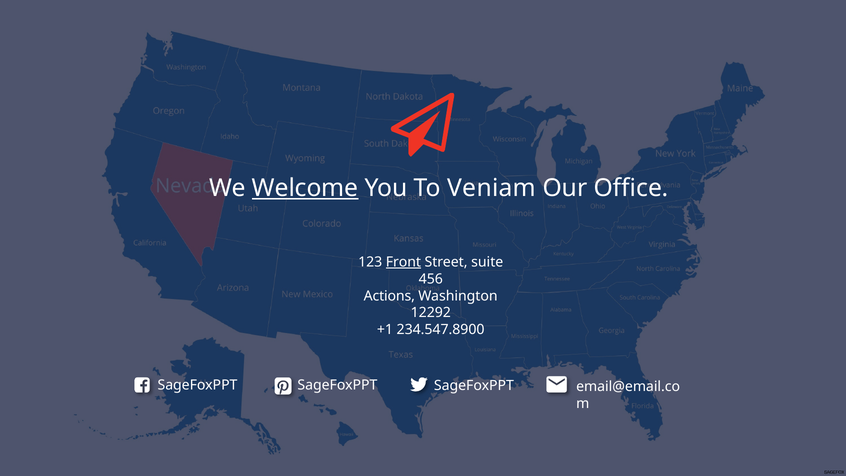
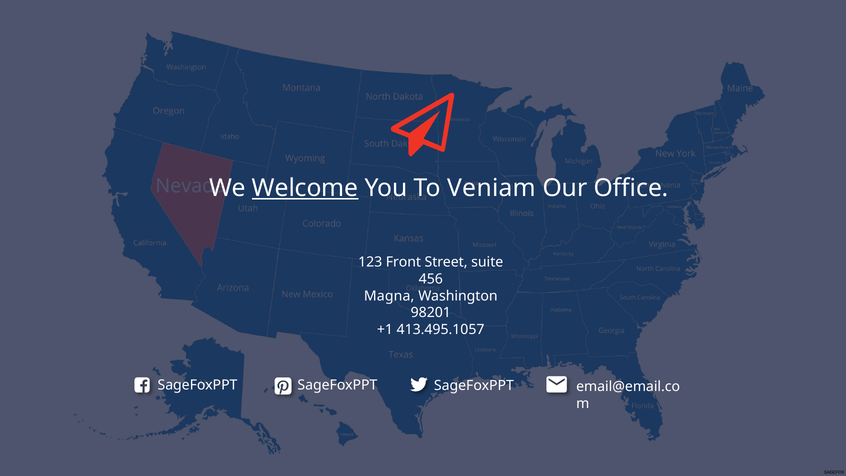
Front underline: present -> none (403, 262)
Actions: Actions -> Magna (389, 296)
12292: 12292 -> 98201 (431, 313)
234.547.8900: 234.547.8900 -> 413.495.1057 (441, 330)
